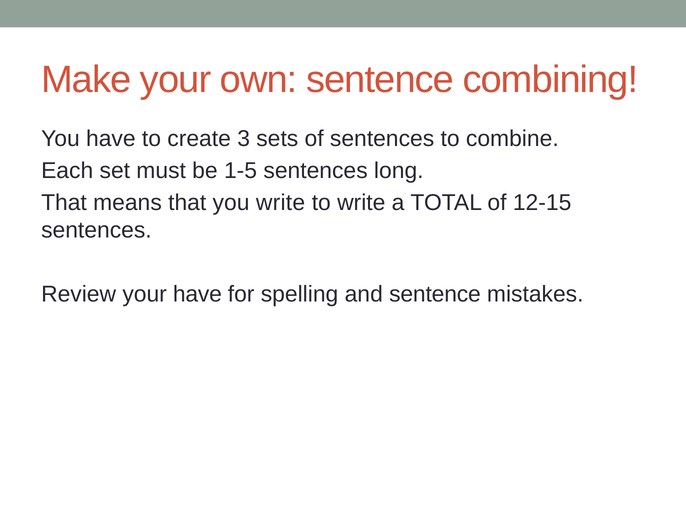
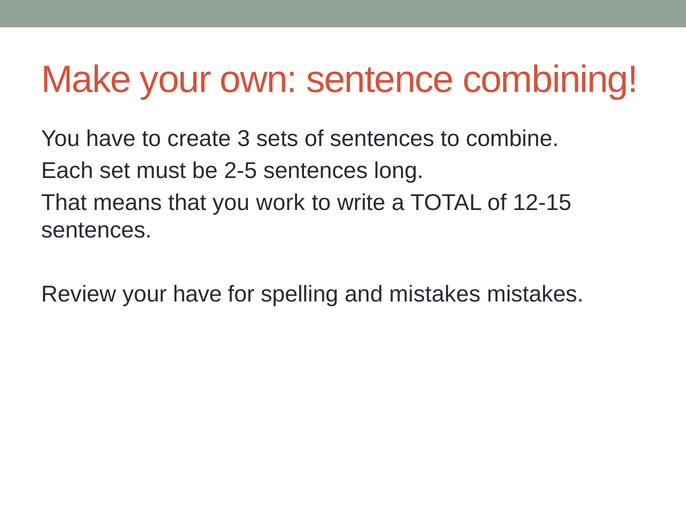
1-5: 1-5 -> 2-5 (241, 171)
you write: write -> work (281, 203)
and sentence: sentence -> mistakes (435, 294)
